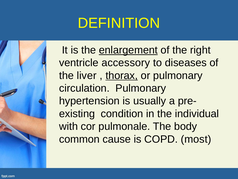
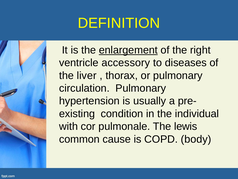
thorax underline: present -> none (122, 75)
body: body -> lewis (186, 126)
most: most -> body (196, 139)
